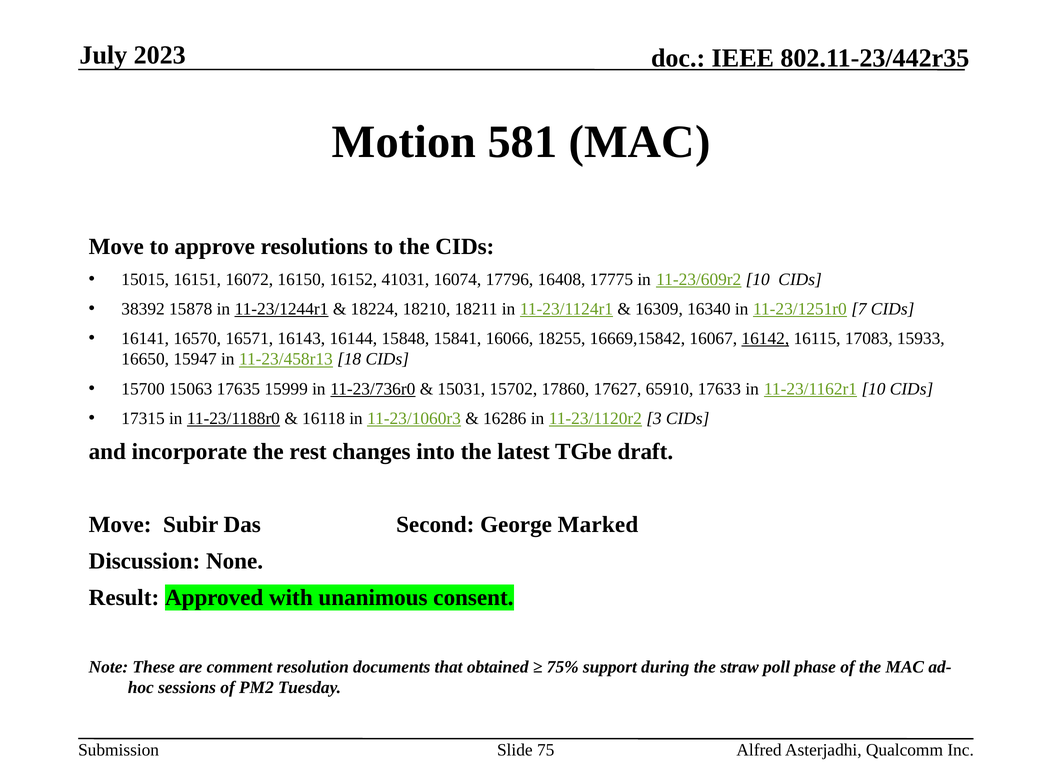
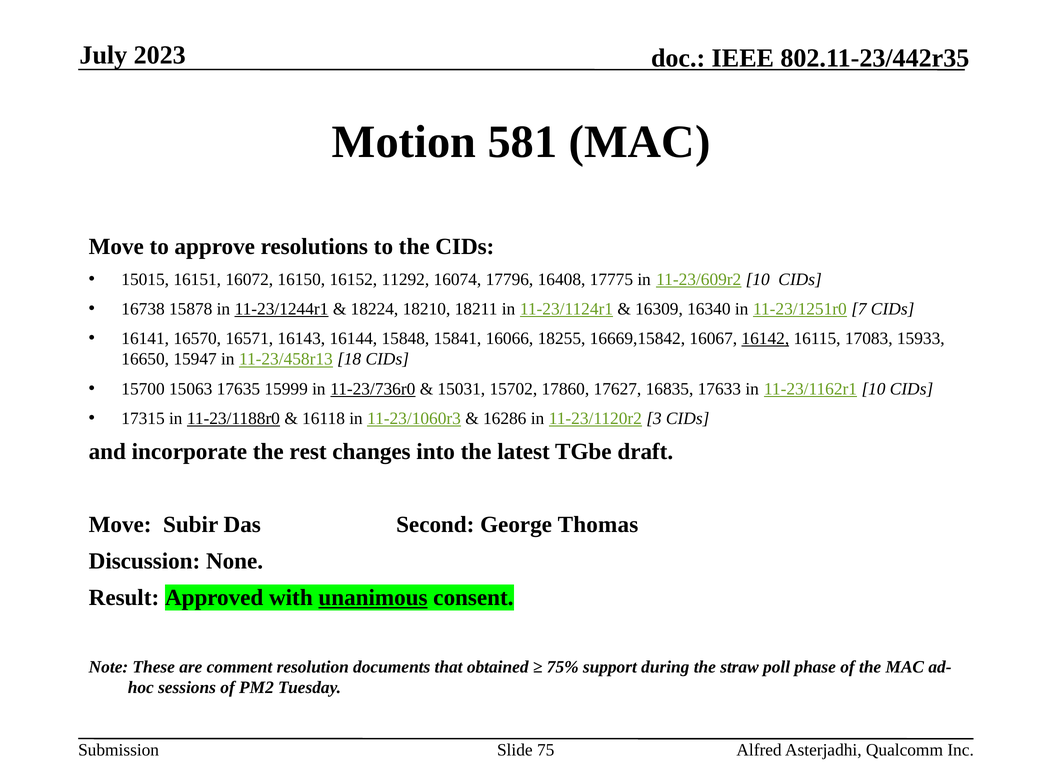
41031: 41031 -> 11292 (405, 279)
38392: 38392 -> 16738 (143, 309)
65910: 65910 -> 16835 (670, 389)
Marked: Marked -> Thomas (598, 525)
unanimous underline: none -> present (373, 598)
